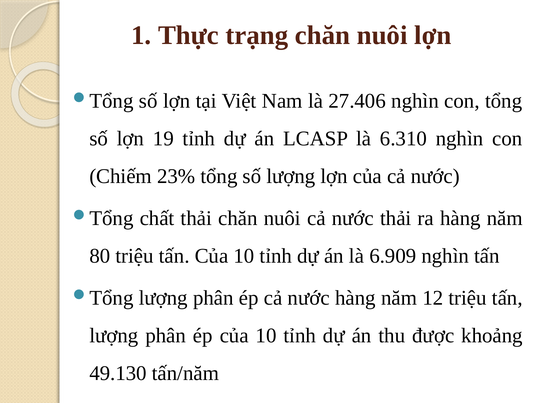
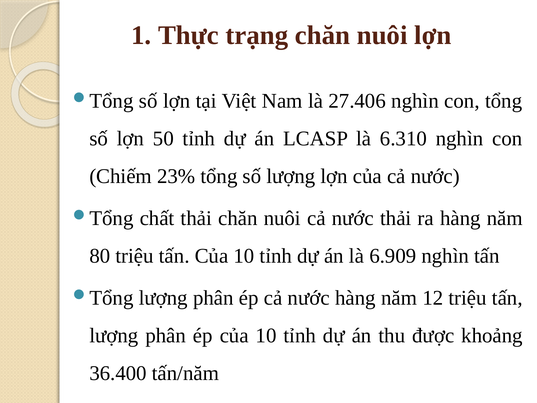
19: 19 -> 50 (163, 138)
49.130: 49.130 -> 36.400 (118, 373)
